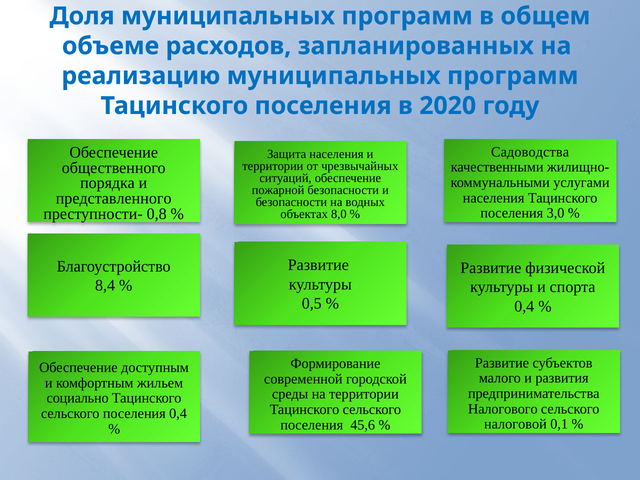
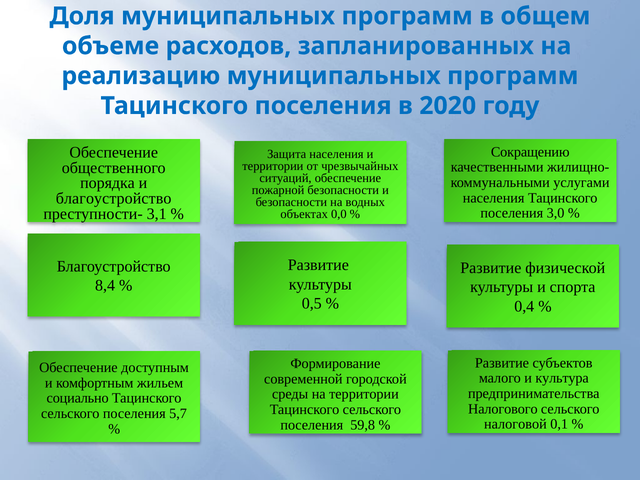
Садоводства: Садоводства -> Сокращению (530, 152)
представленного: представленного -> благоустройство (114, 199)
0,8: 0,8 -> 3,1 (157, 214)
8,0: 8,0 -> 0,0 (339, 214)
развития: развития -> культура (562, 378)
поселения 0,4: 0,4 -> 5,7 (178, 414)
45,6: 45,6 -> 59,8 (363, 425)
